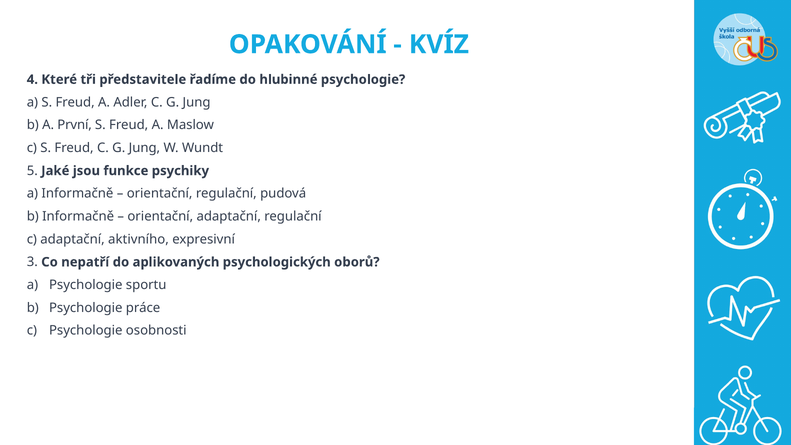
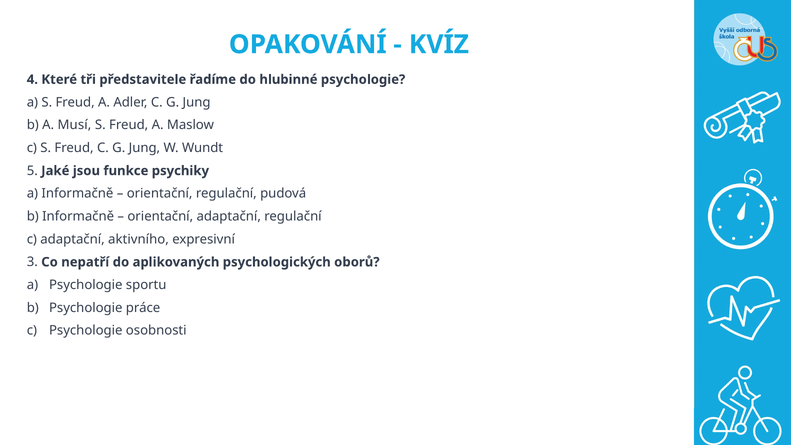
První: První -> Musí (74, 125)
